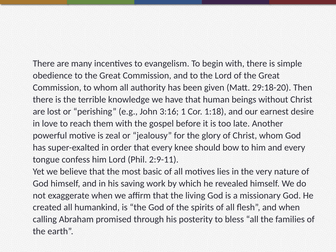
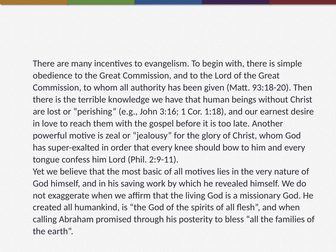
29:18-20: 29:18-20 -> 93:18-20 (272, 88)
